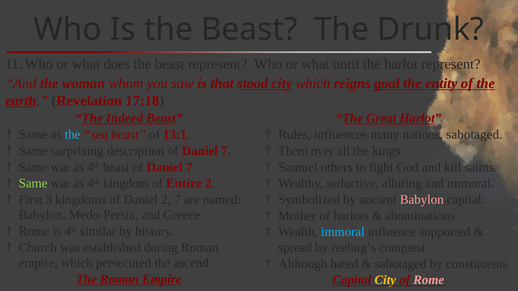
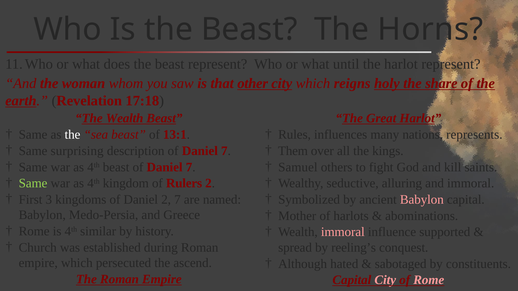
Drunk: Drunk -> Horns (430, 29)
stood: stood -> other (253, 83)
goal: goal -> holy (387, 83)
entity: entity -> share (441, 83)
The Indeed: Indeed -> Wealth (125, 119)
the colour: light blue -> white (73, 135)
nations sabotaged: sabotaged -> represents (474, 135)
Entire: Entire -> Rulers (184, 184)
immoral colour: light blue -> pink (343, 232)
City colour: yellow -> pink (385, 280)
